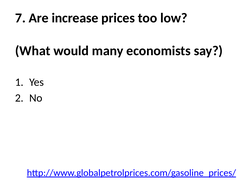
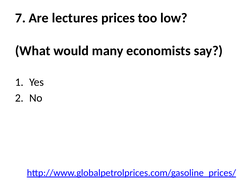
increase: increase -> lectures (75, 18)
